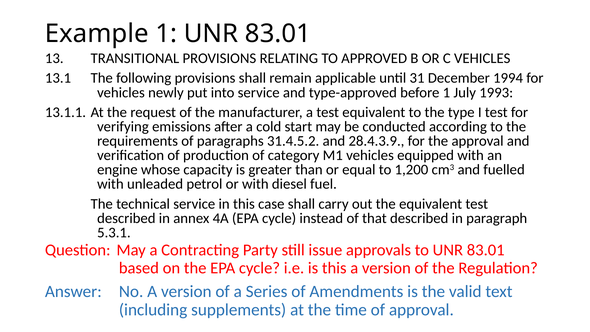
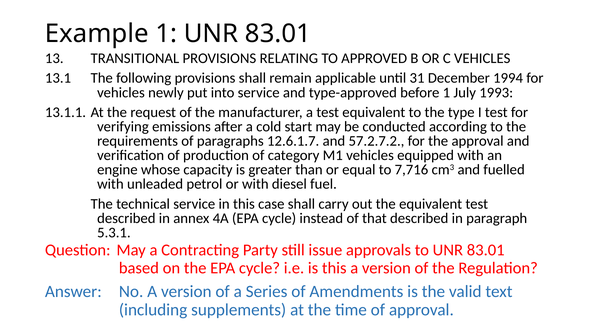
31.4.5.2: 31.4.5.2 -> 12.6.1.7 (293, 141)
28.4.3.9: 28.4.3.9 -> 57.2.7.2 (376, 141)
1,200: 1,200 -> 7,716 (411, 170)
